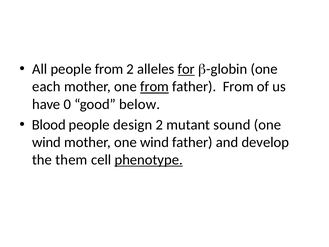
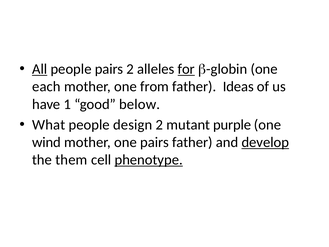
All underline: none -> present (40, 69)
people from: from -> pairs (109, 69)
from underline: present -> none (155, 87)
father From: From -> Ideas (238, 87)
0: 0 -> 1 (67, 104)
Blood: Blood -> What (49, 125)
sound: sound -> purple (232, 125)
mother one wind: wind -> pairs (155, 142)
develop underline: none -> present (265, 142)
